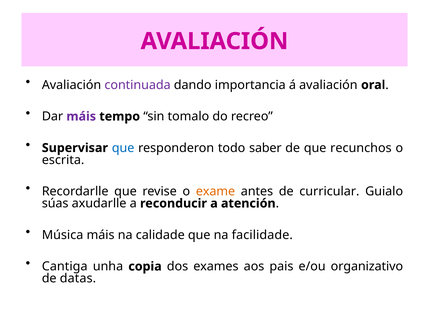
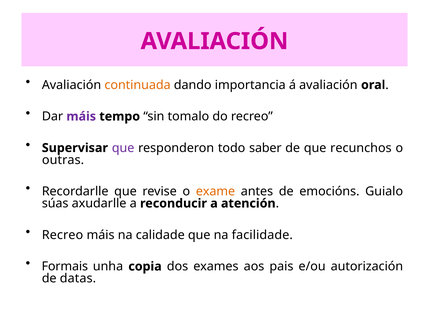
continuada colour: purple -> orange (138, 85)
que colour: blue -> purple (123, 148)
escrita: escrita -> outras (63, 160)
curricular: curricular -> emocións (329, 192)
Música: Música -> Recreo (63, 235)
Cantiga: Cantiga -> Formais (65, 267)
organizativo: organizativo -> autorización (367, 267)
